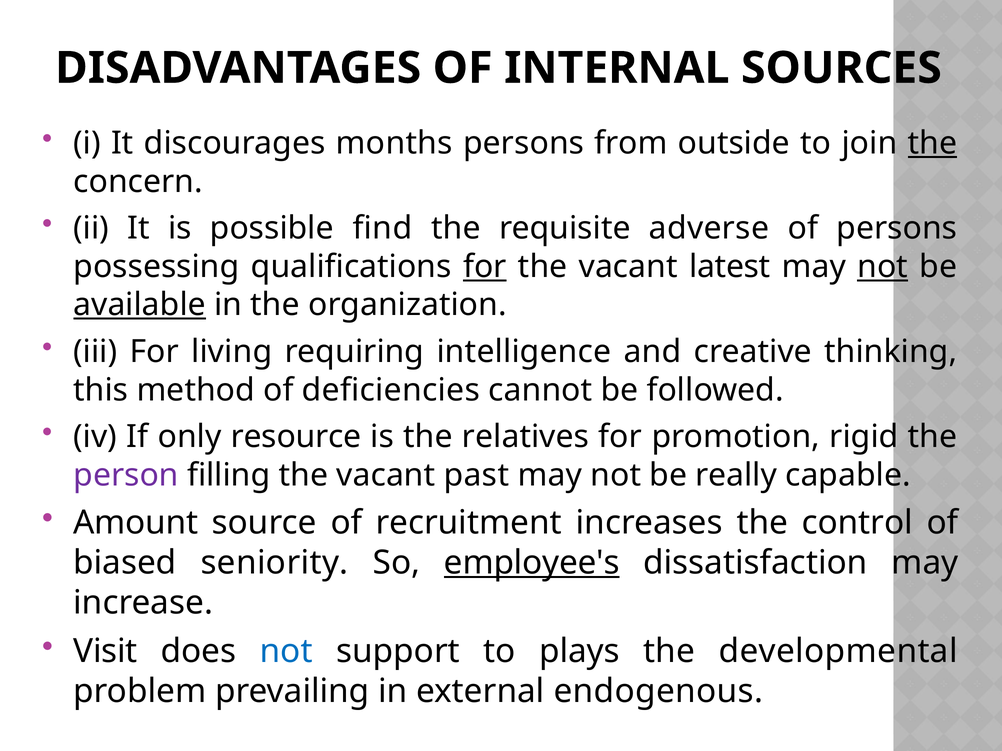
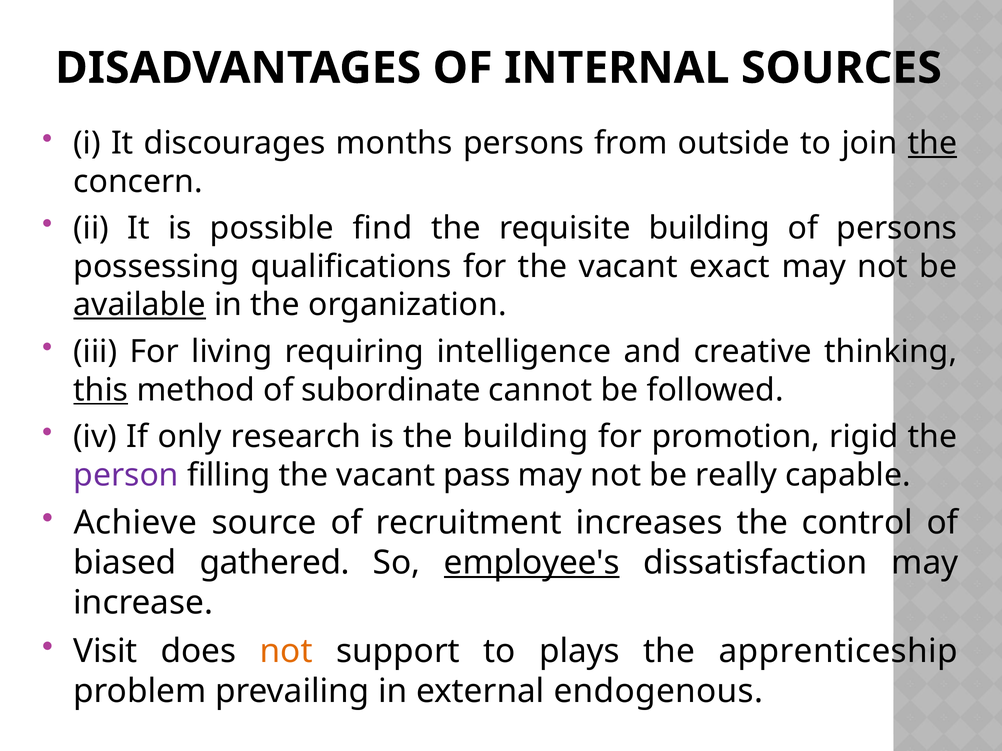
requisite adverse: adverse -> building (709, 228)
for underline: present -> none (485, 267)
latest: latest -> exact (730, 267)
not underline: present -> none (883, 267)
this underline: none -> present (101, 390)
deficiencies: deficiencies -> subordinate (391, 390)
resource: resource -> research (296, 437)
the relatives: relatives -> building (525, 437)
past: past -> pass (477, 475)
Amount: Amount -> Achieve (135, 523)
seniority: seniority -> gathered (275, 563)
not colour: blue -> orange (286, 652)
developmental: developmental -> apprenticeship (838, 652)
